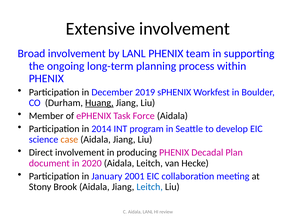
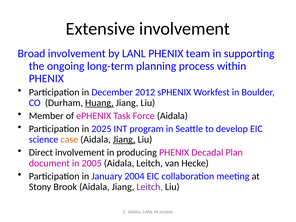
2019: 2019 -> 2012 (145, 92)
2014: 2014 -> 2025 (101, 129)
Jiang underline: none -> present (124, 139)
2020: 2020 -> 2005 (92, 163)
2001: 2001 -> 2004 (135, 176)
Leitch colour: blue -> purple (150, 187)
